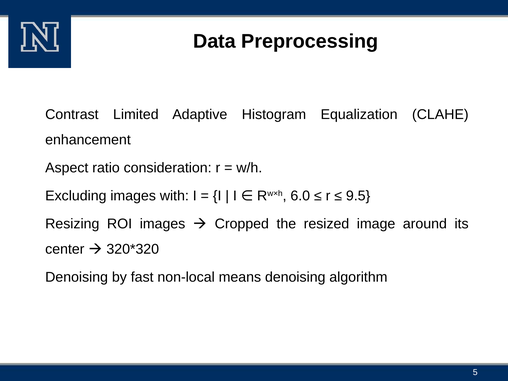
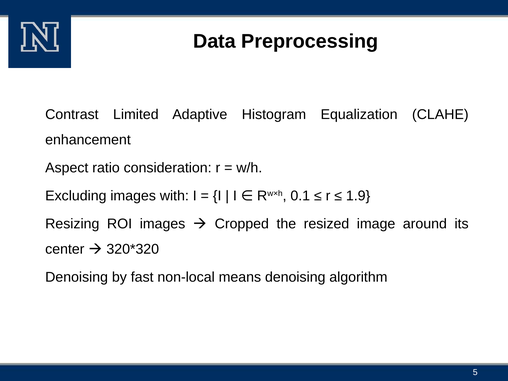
6.0: 6.0 -> 0.1 (300, 196)
9.5: 9.5 -> 1.9 (358, 196)
